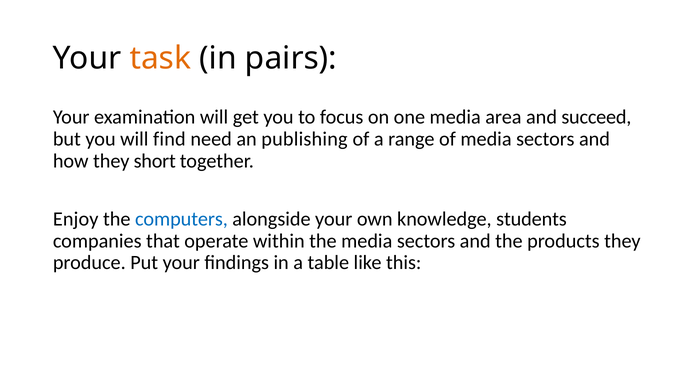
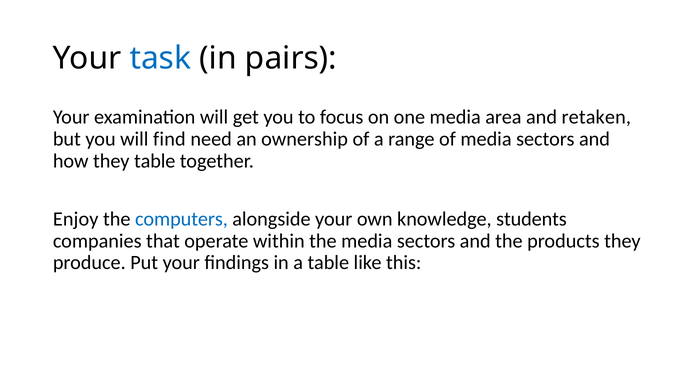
task colour: orange -> blue (160, 58)
succeed: succeed -> retaken (596, 117)
publishing: publishing -> ownership (305, 139)
they short: short -> table (155, 161)
